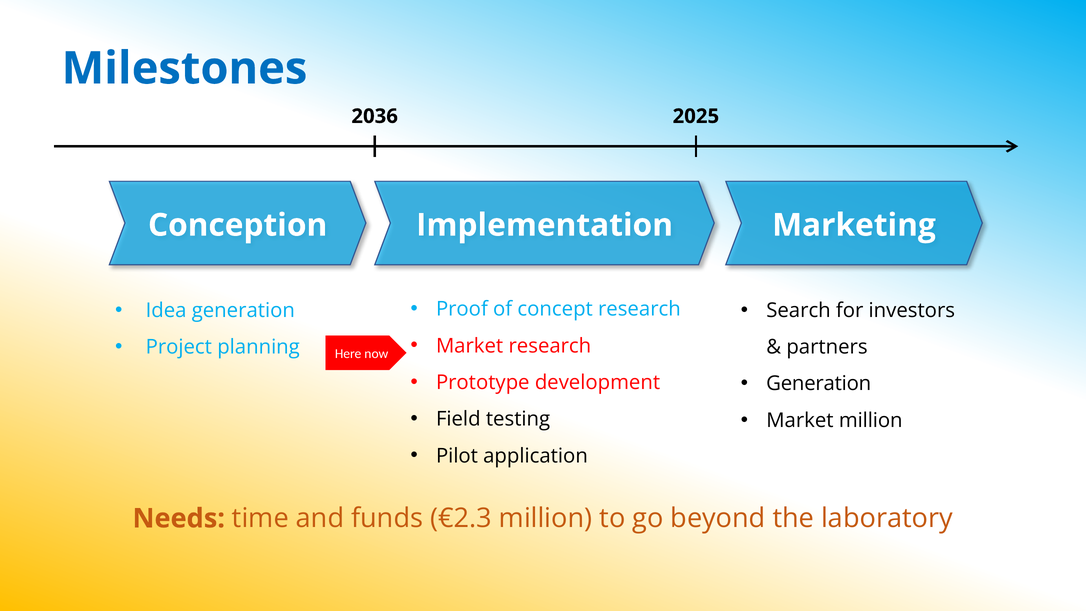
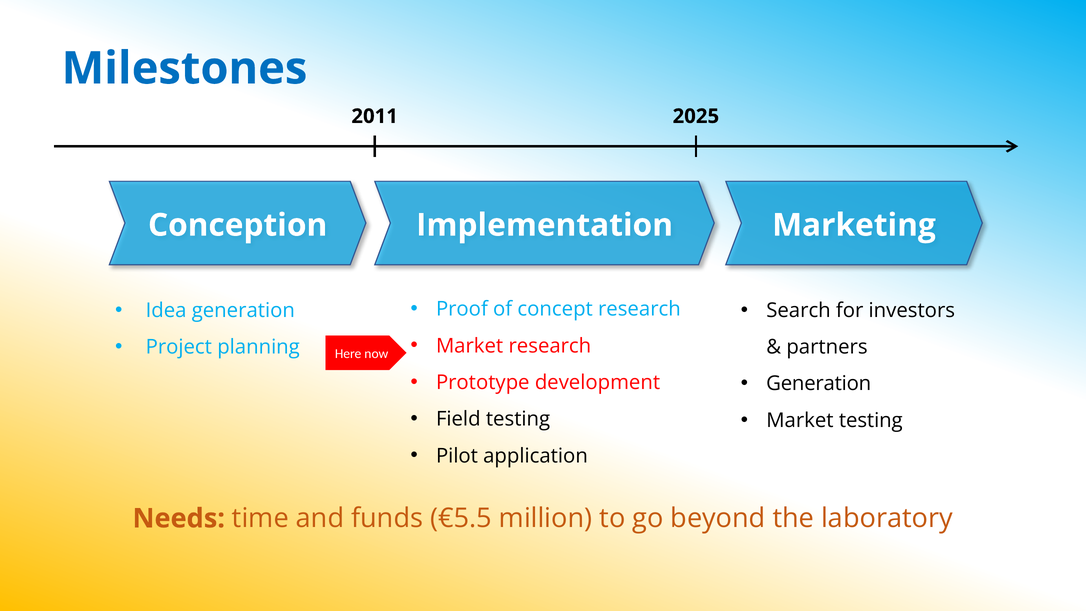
2036: 2036 -> 2011 (375, 116)
Market million: million -> testing (871, 420)
€2.3: €2.3 -> €5.5 (461, 518)
